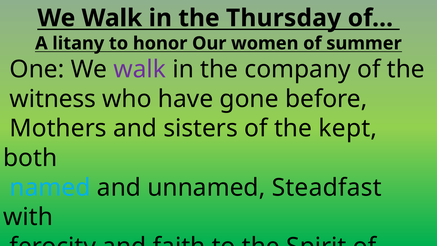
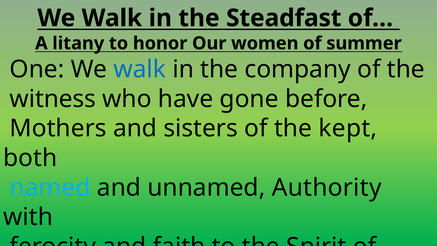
Thursday: Thursday -> Steadfast (284, 18)
walk colour: purple -> blue (140, 69)
Steadfast: Steadfast -> Authority (327, 187)
